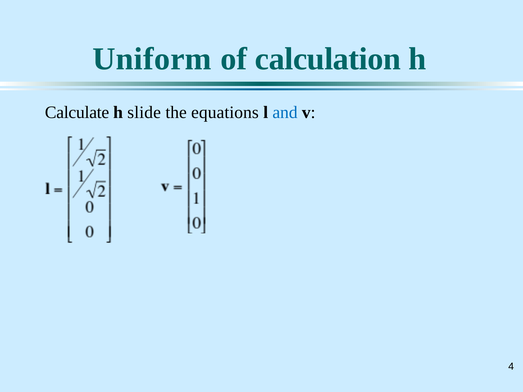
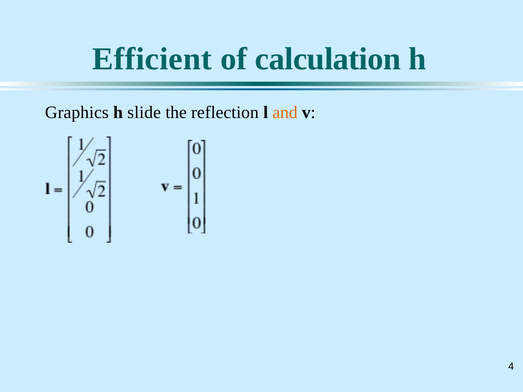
Uniform: Uniform -> Efficient (152, 59)
Calculate: Calculate -> Graphics (77, 112)
equations: equations -> reflection (225, 112)
and colour: blue -> orange (285, 112)
